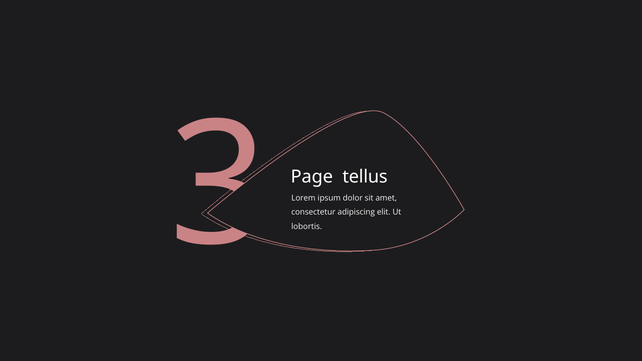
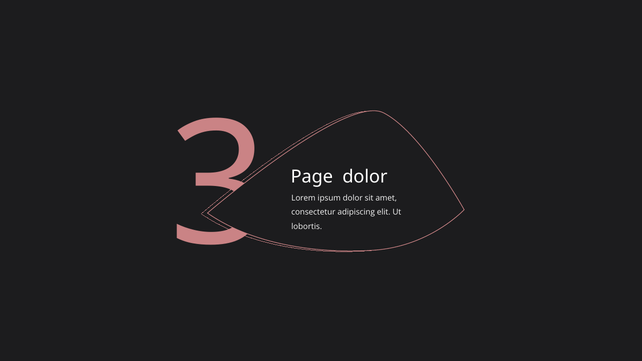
Page tellus: tellus -> dolor (365, 177)
